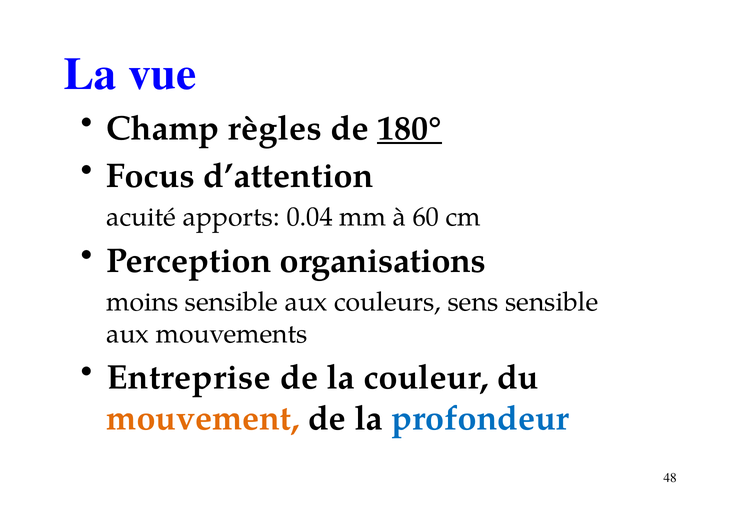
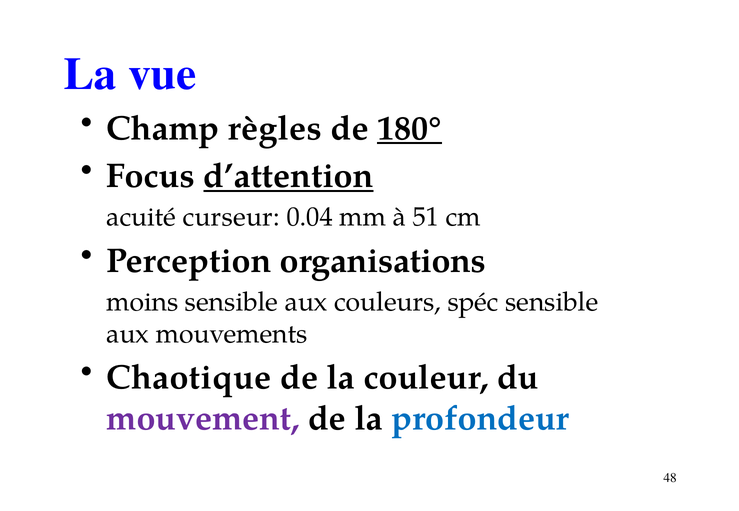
d’attention underline: none -> present (288, 176)
apports: apports -> curseur (231, 218)
60: 60 -> 51 (426, 218)
sens: sens -> spéc (473, 302)
Entreprise: Entreprise -> Chaotique (189, 378)
mouvement colour: orange -> purple (203, 419)
